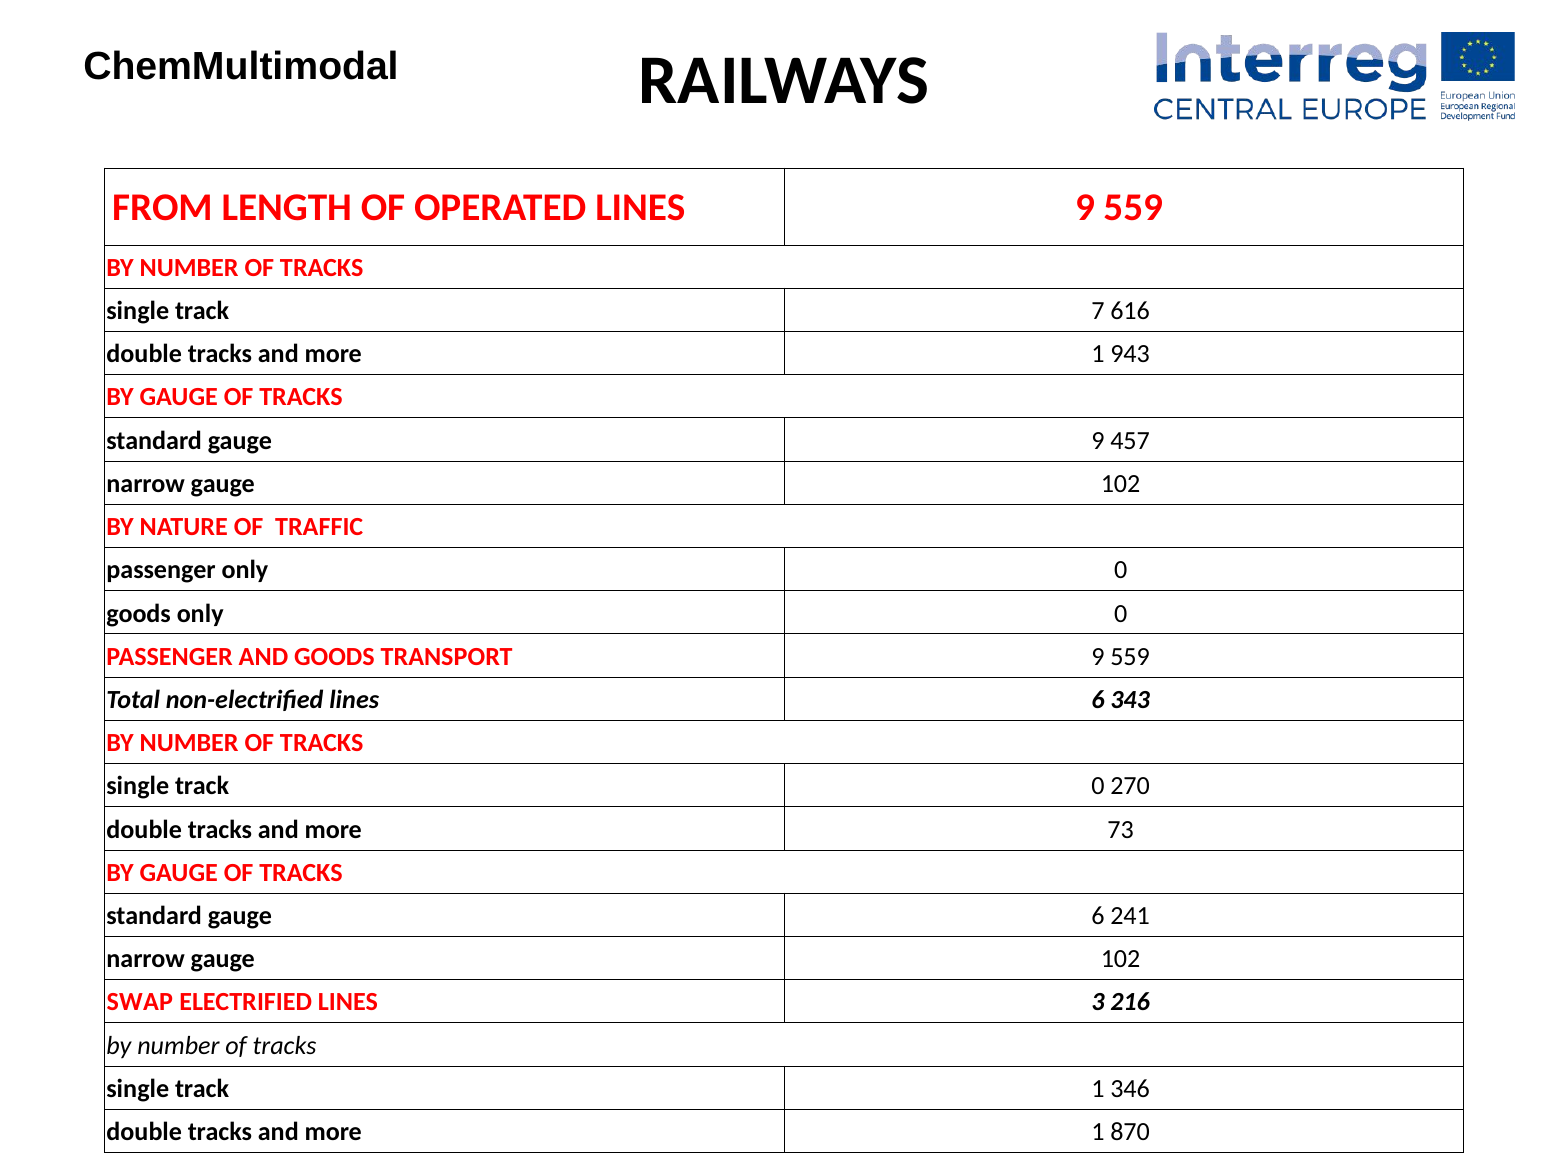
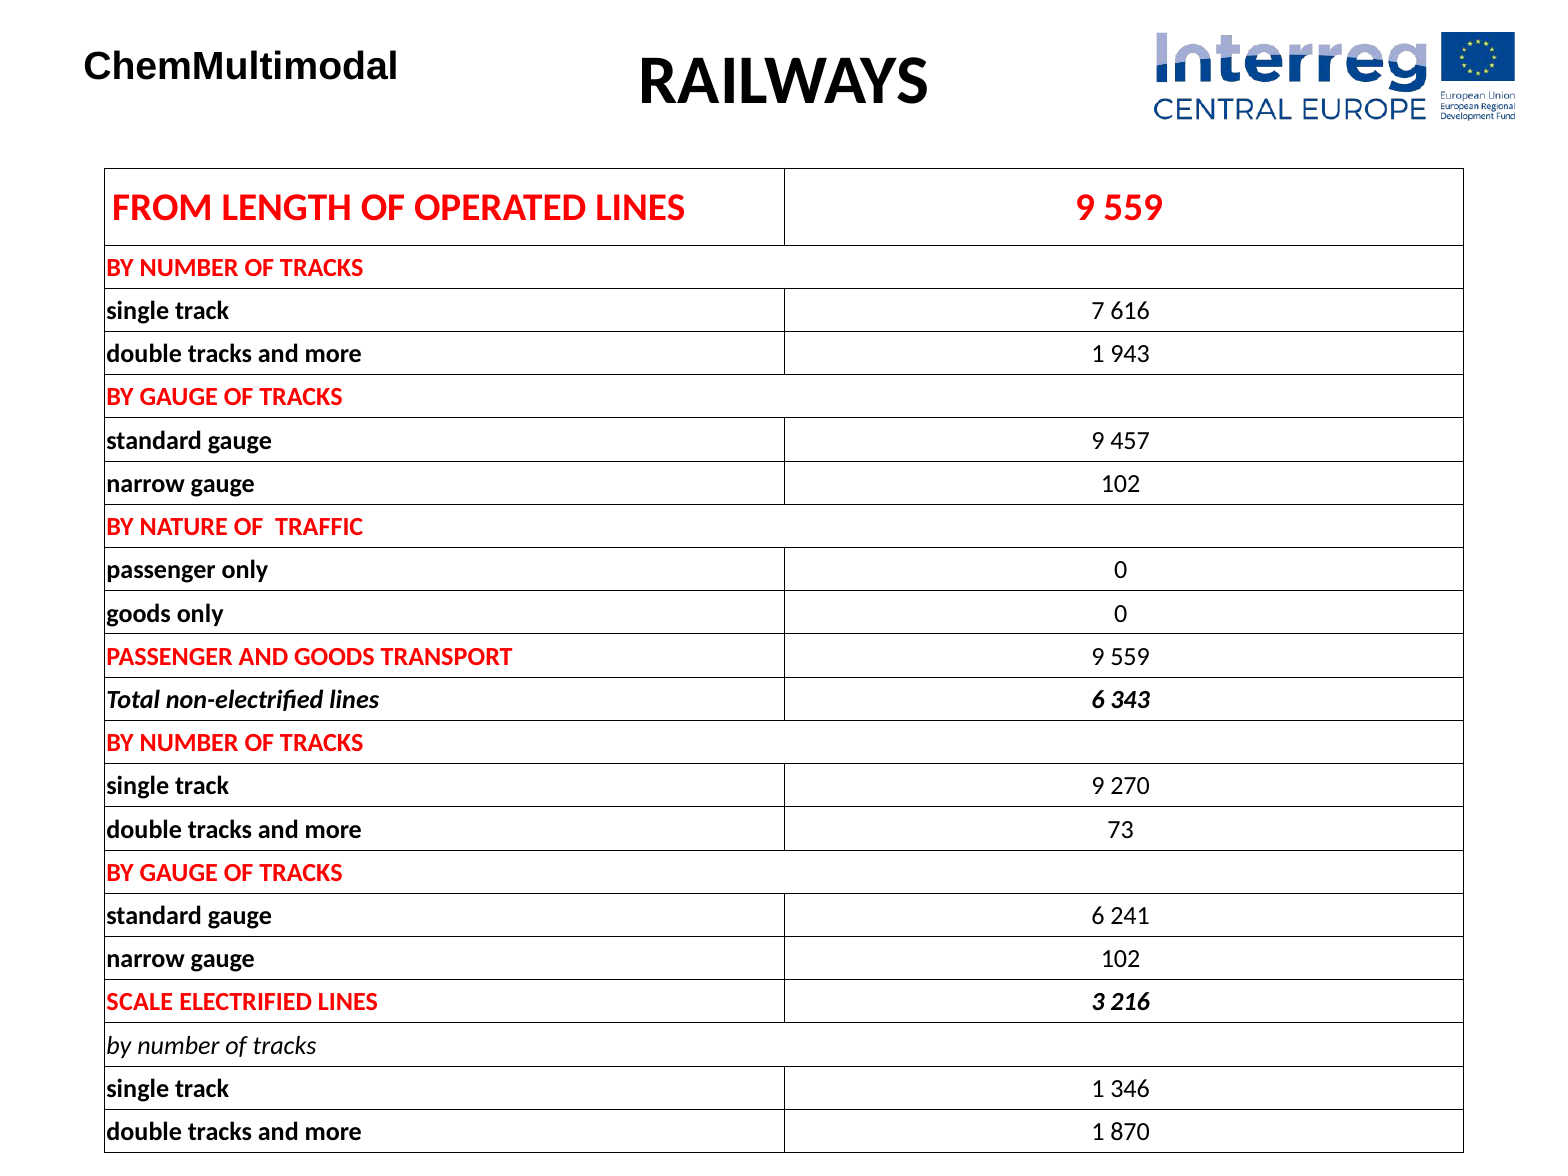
track 0: 0 -> 9 (1098, 786)
SWAP: SWAP -> SCALE (140, 1002)
